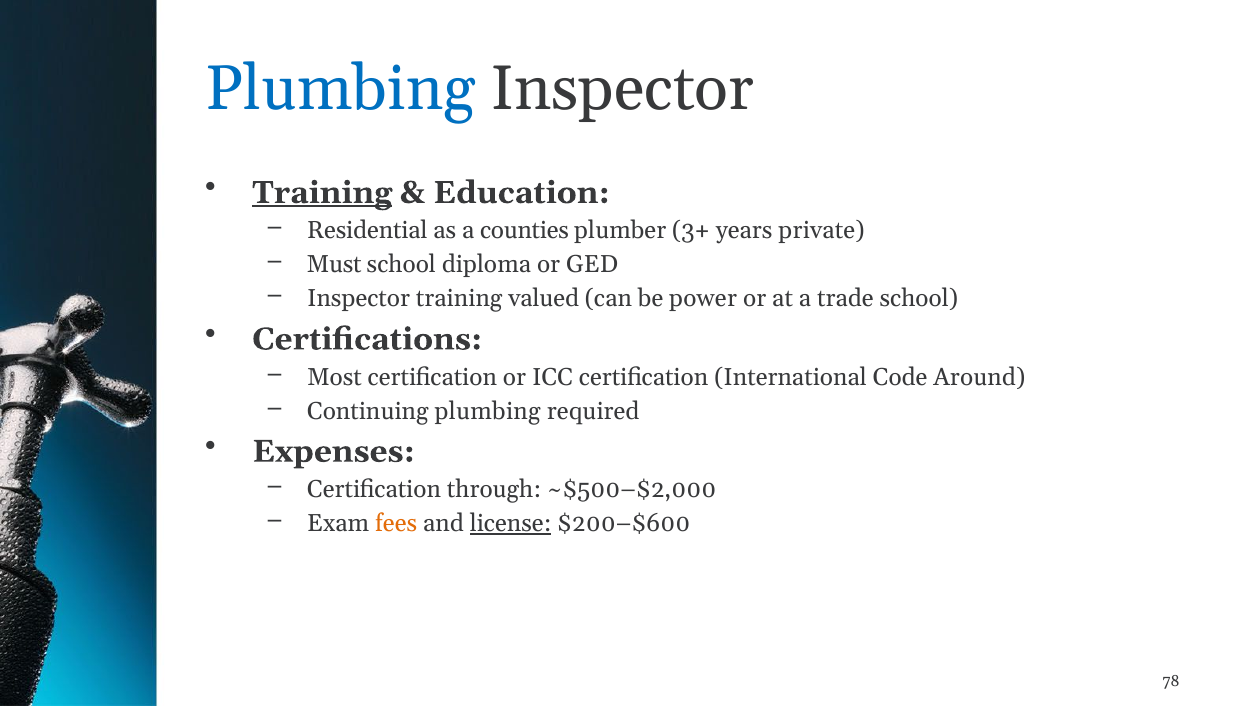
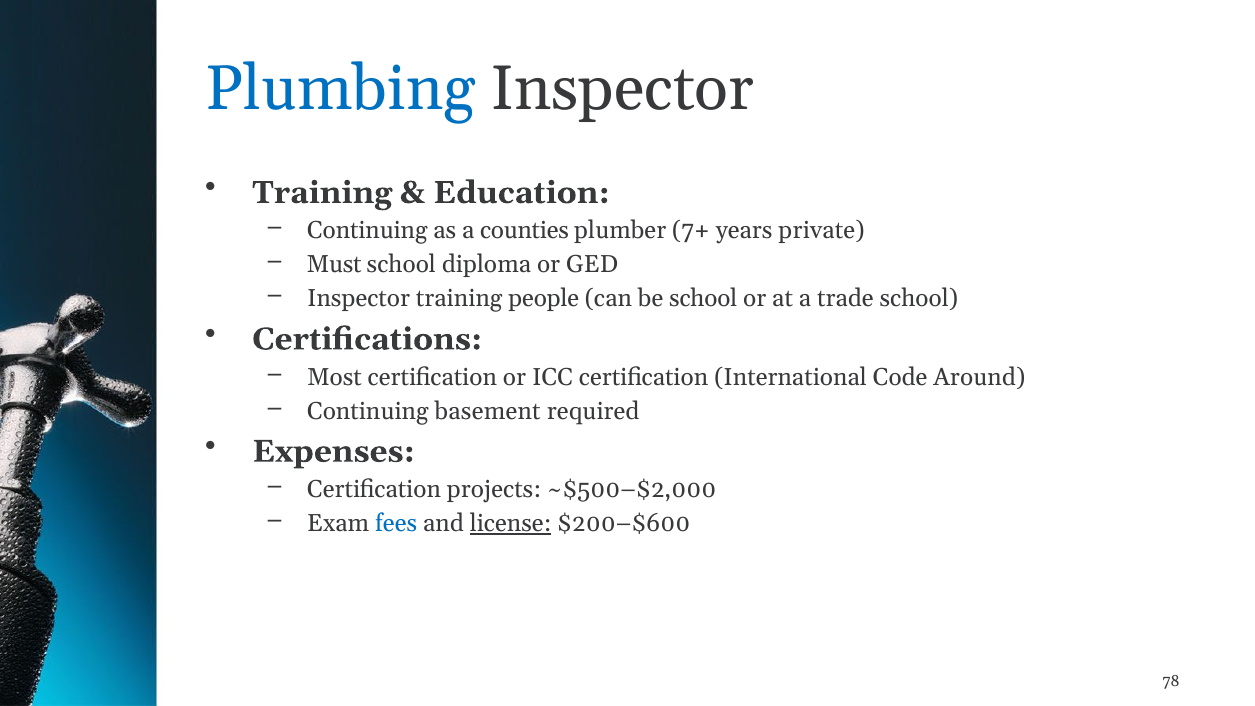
Training underline: present -> none (322, 193)
Residential: Residential -> Continuing (367, 231)
3+: 3+ -> 7+ (691, 231)
valued: valued -> people (544, 299)
be power: power -> school (703, 299)
Continuing plumbing: plumbing -> basement (488, 411)
through: through -> projects (494, 489)
fees colour: orange -> blue (396, 524)
